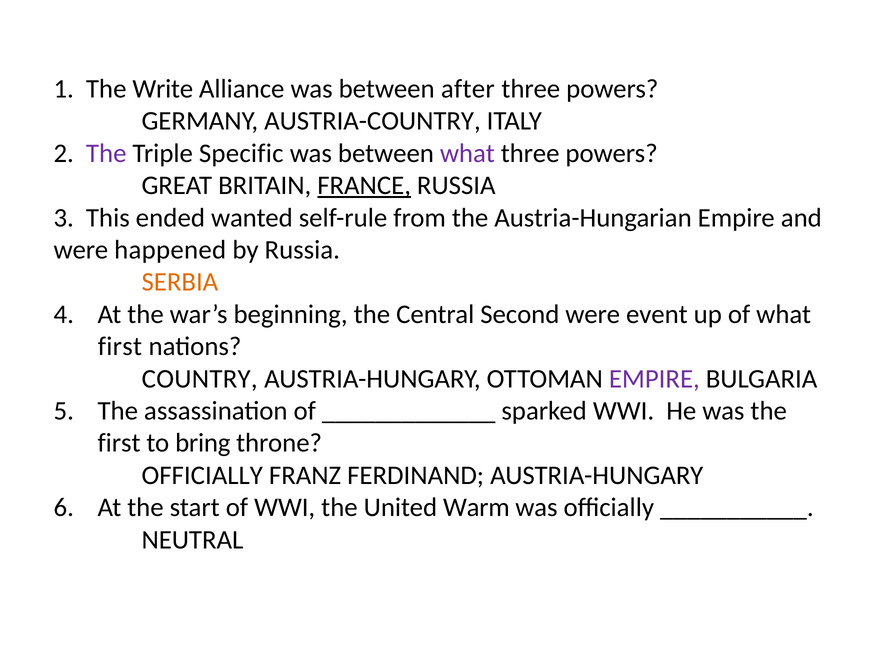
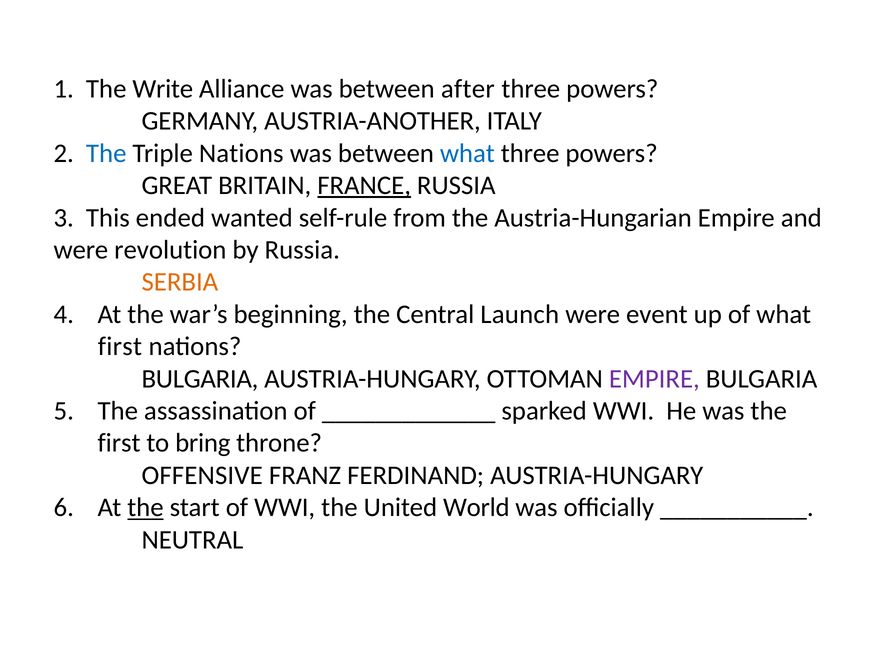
AUSTRIA-COUNTRY: AUSTRIA-COUNTRY -> AUSTRIA-ANOTHER (372, 121)
The colour: purple -> blue (106, 153)
Triple Specific: Specific -> Nations (241, 153)
what colour: purple -> blue (467, 153)
happened: happened -> revolution (170, 250)
Second: Second -> Launch (520, 314)
COUNTRY: COUNTRY -> BULGARIA (200, 379)
OFFICIALLY: OFFICIALLY -> OFFENSIVE (202, 476)
the underline: none -> present (145, 508)
Warm: Warm -> World (476, 508)
